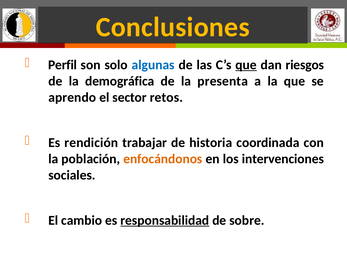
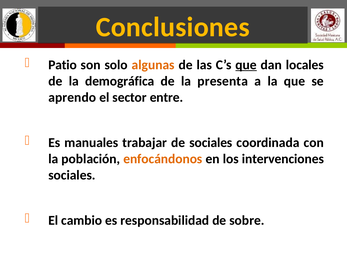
Perfil: Perfil -> Patio (63, 65)
algunas colour: blue -> orange (153, 65)
riesgos: riesgos -> locales (305, 65)
retos: retos -> entre (167, 97)
rendición: rendición -> manuales (91, 142)
de historia: historia -> sociales (211, 142)
responsabilidad underline: present -> none (165, 220)
